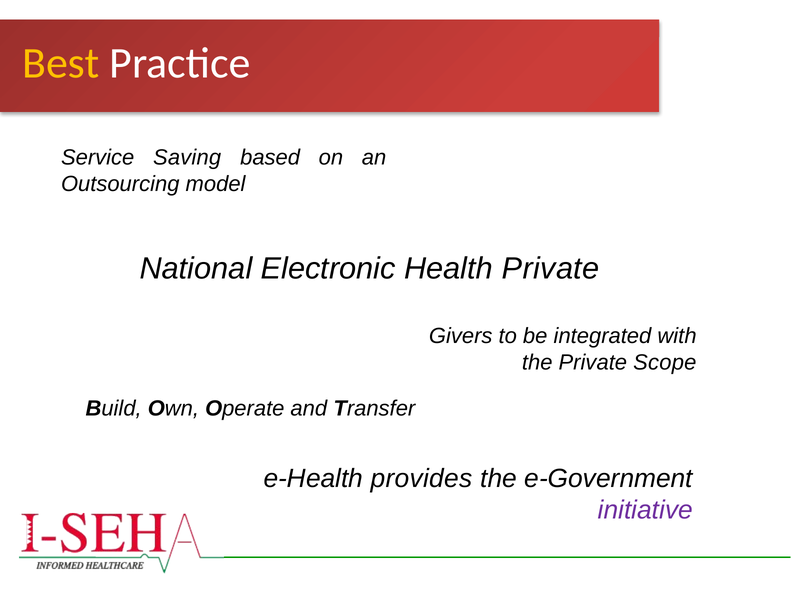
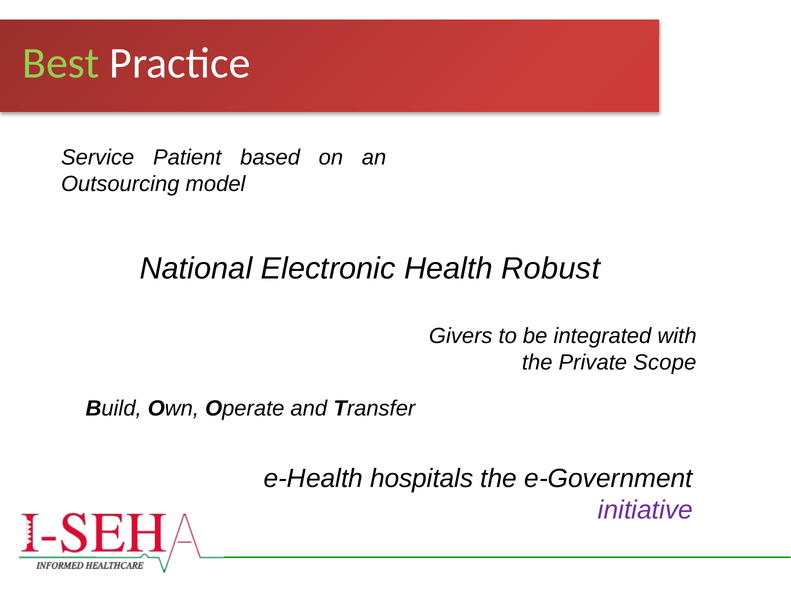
Best colour: yellow -> light green (61, 63)
Saving: Saving -> Patient (187, 158)
Health Private: Private -> Robust (551, 269)
provides: provides -> hospitals (422, 479)
